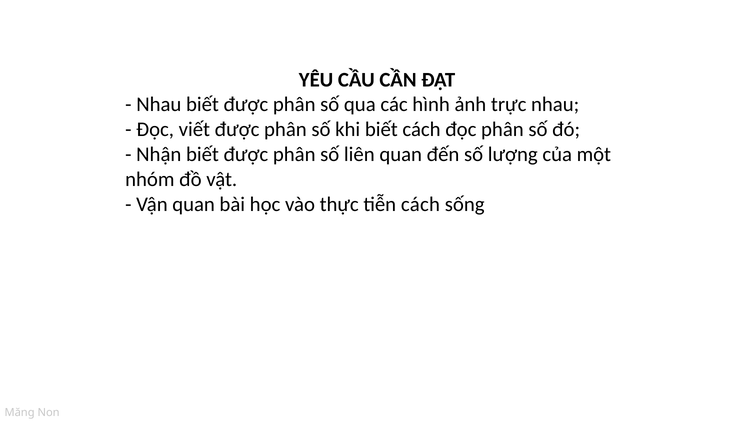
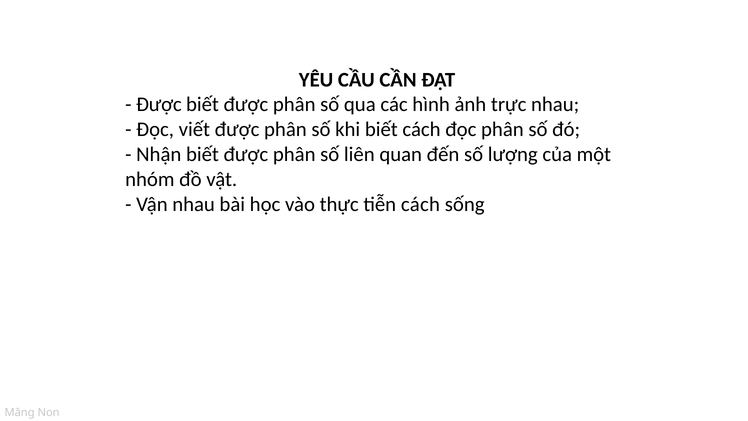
Nhau: Nhau -> Được (159, 105)
Vận quan: quan -> nhau (194, 204)
